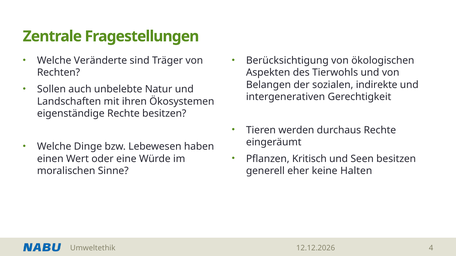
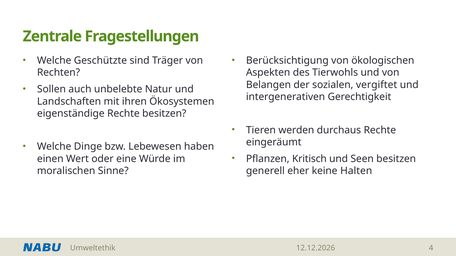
Veränderte: Veränderte -> Geschützte (100, 61)
indirekte: indirekte -> vergiftet (377, 85)
